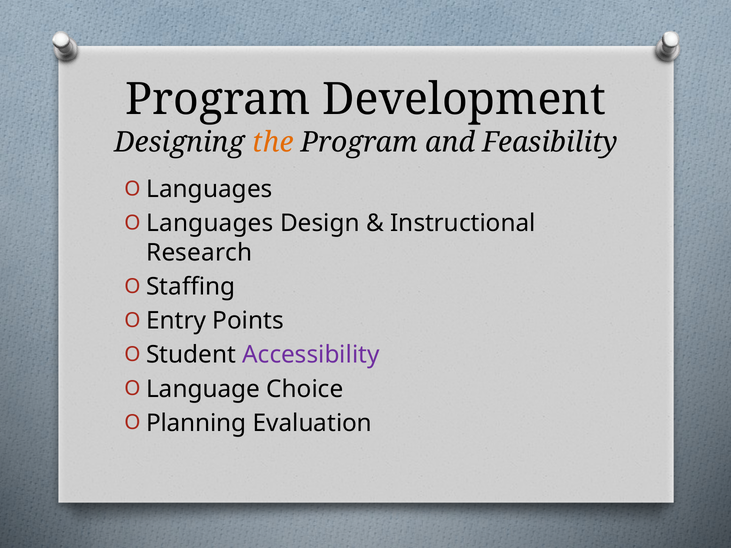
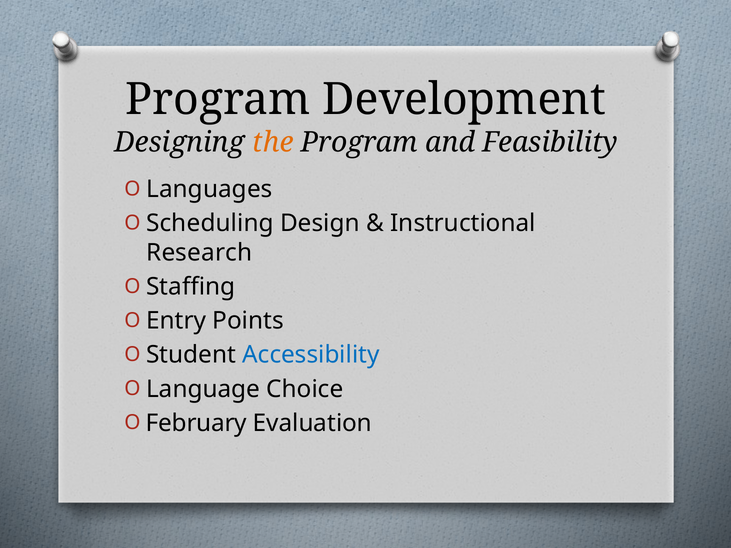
Languages: Languages -> Scheduling (210, 224)
Accessibility colour: purple -> blue (311, 355)
Planning: Planning -> February (196, 423)
